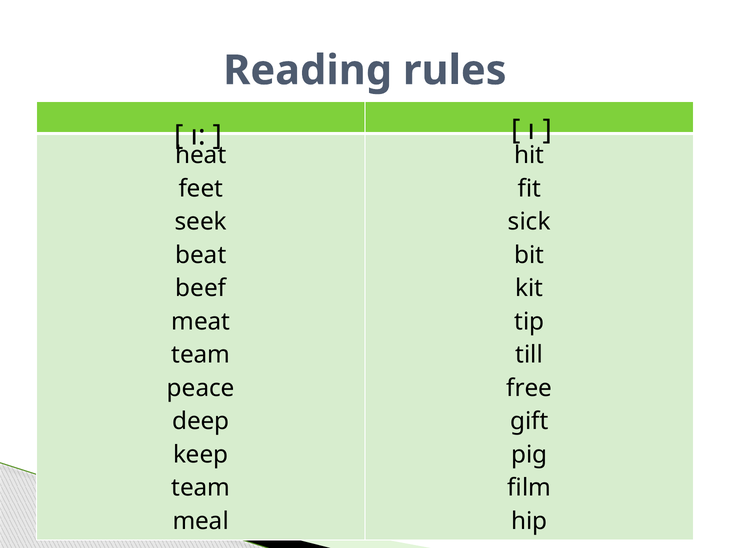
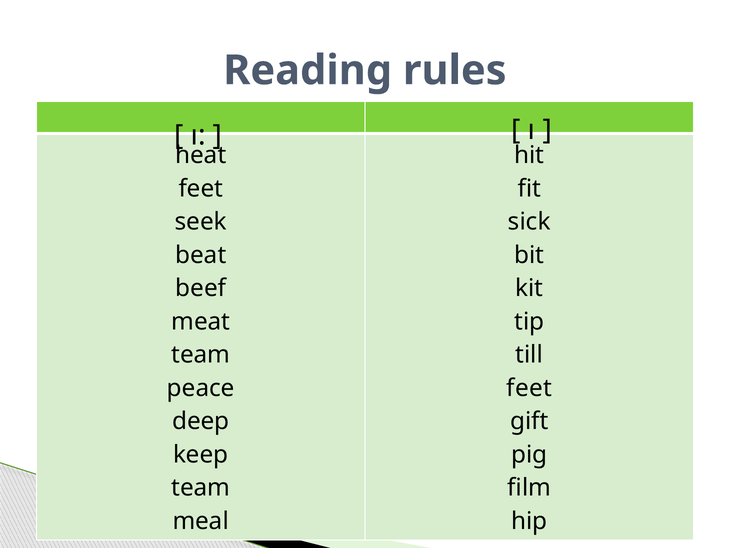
free: free -> feet (529, 388)
